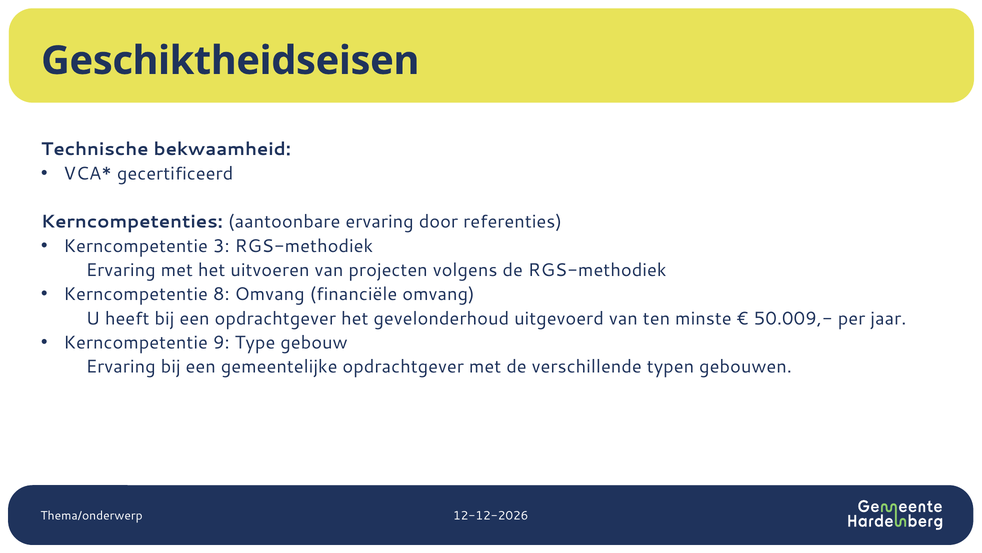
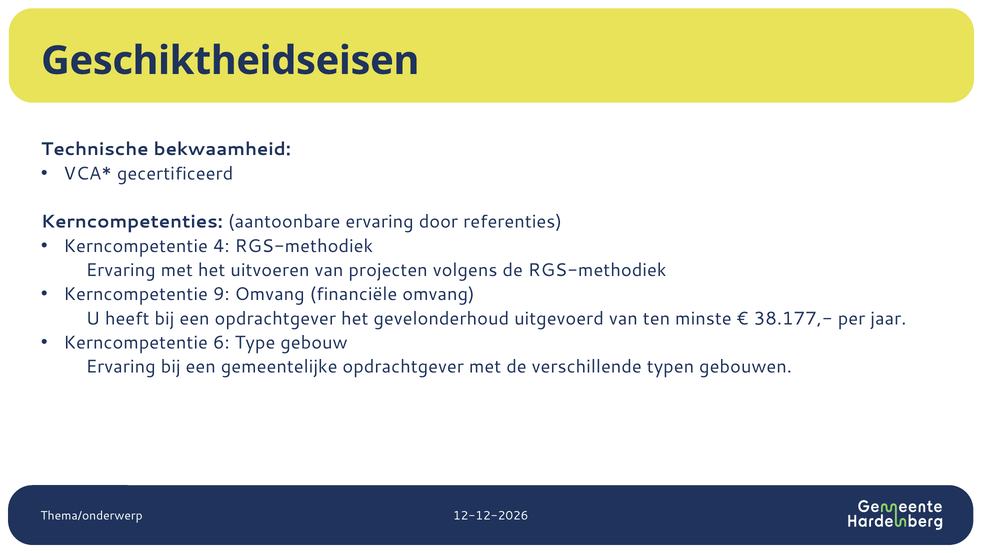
3: 3 -> 4 (221, 246)
8: 8 -> 9 (221, 294)
50.009,-: 50.009,- -> 38.177,- (793, 318)
9: 9 -> 6 (221, 342)
